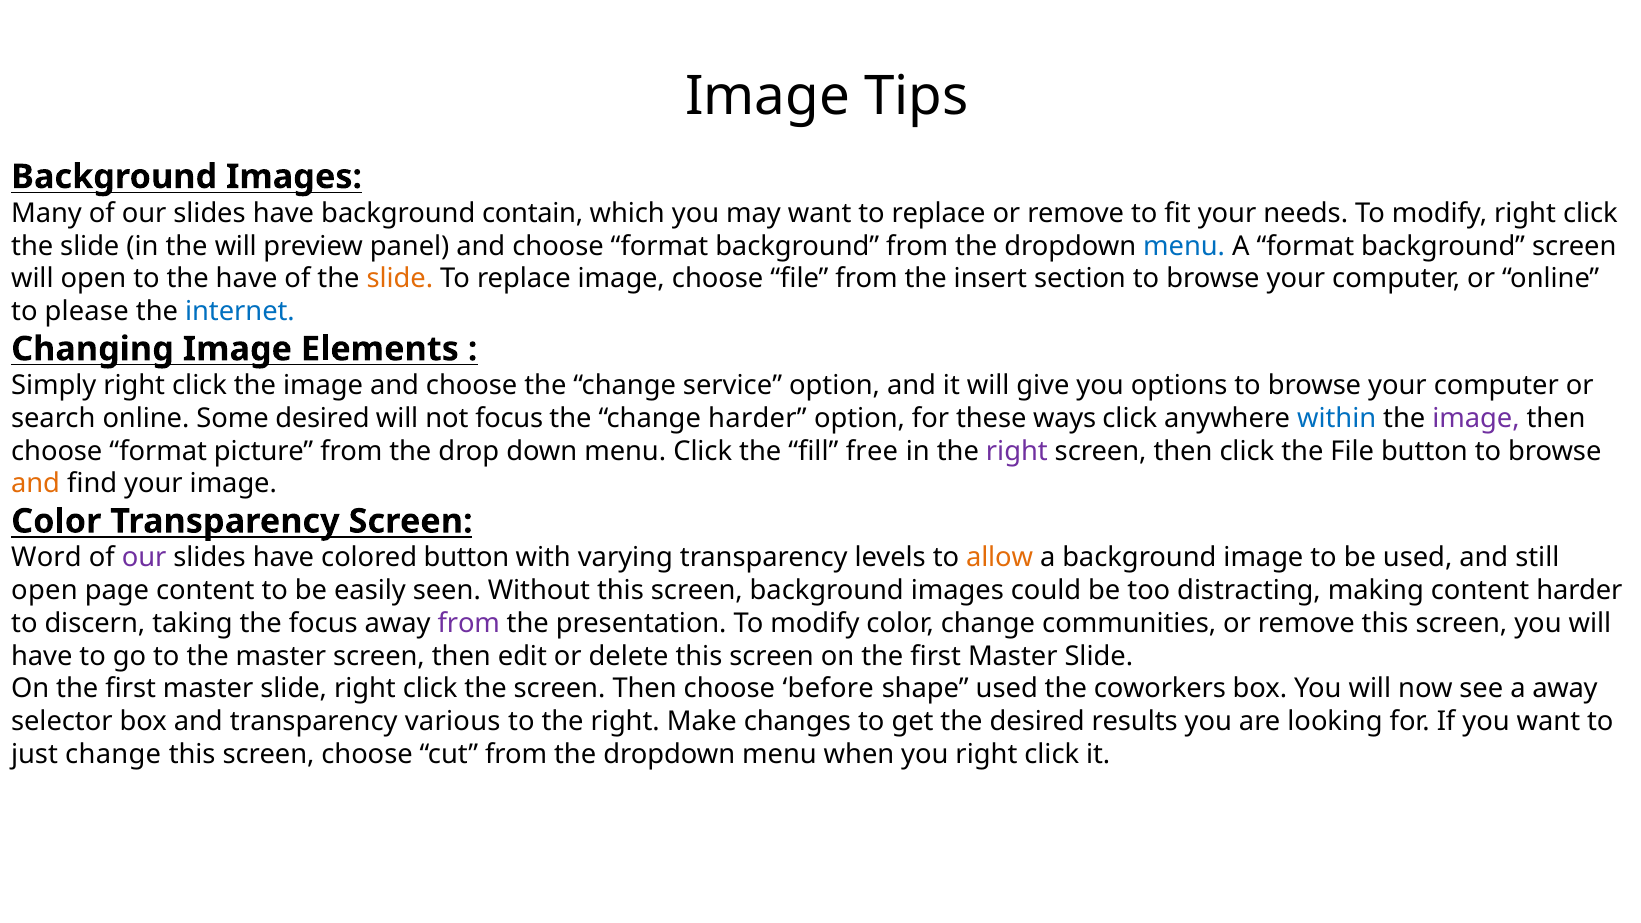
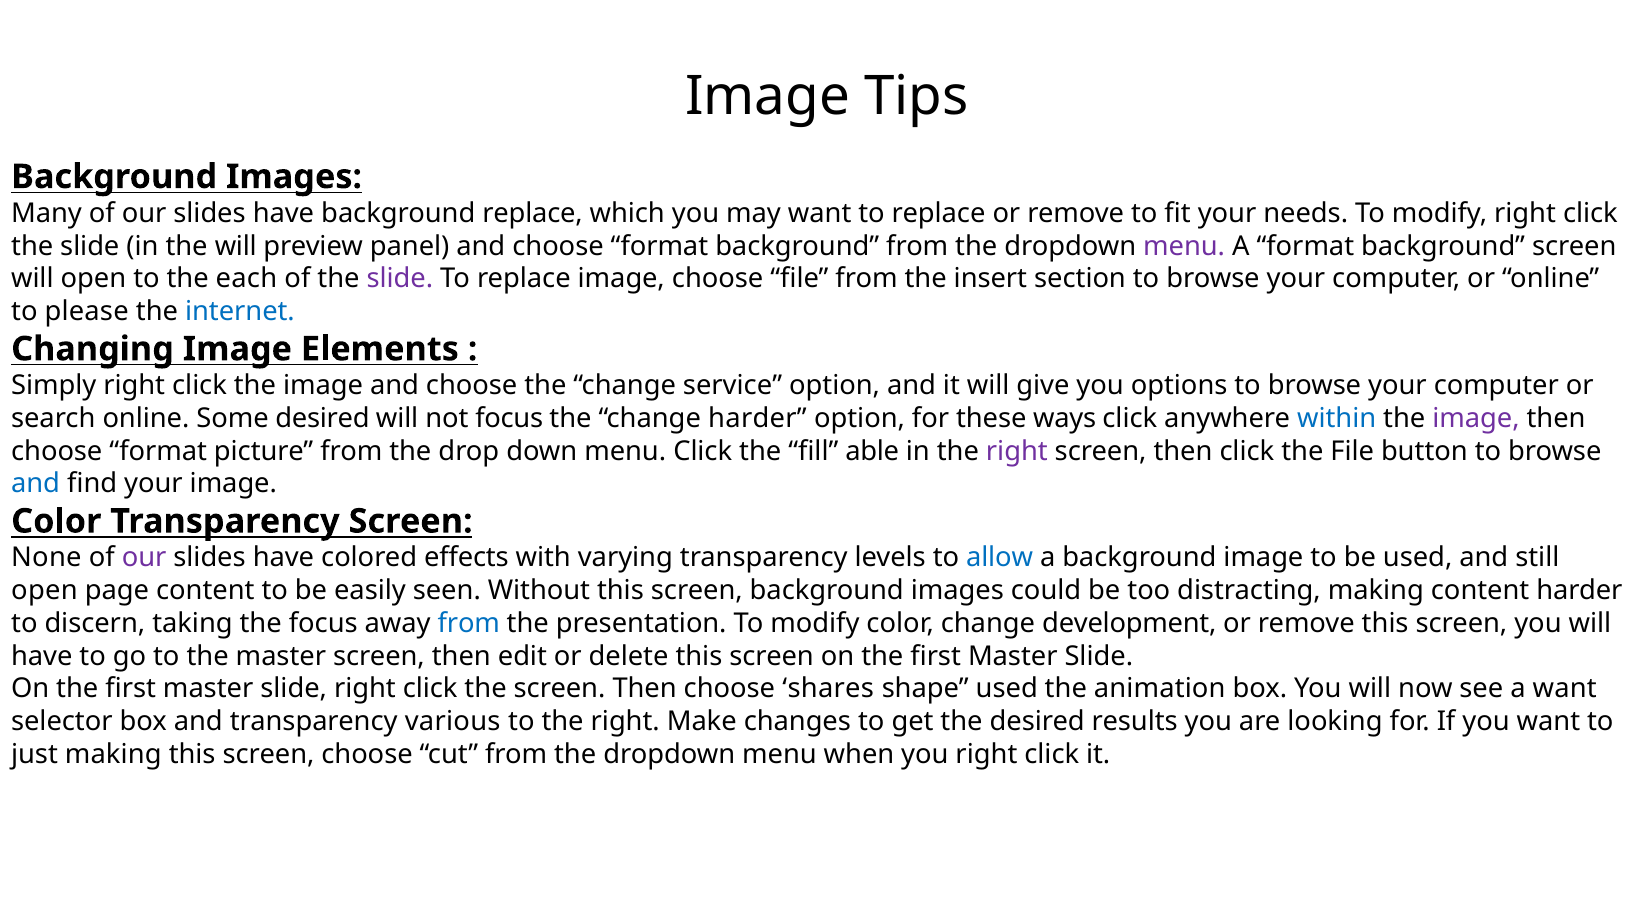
background contain: contain -> replace (533, 213)
menu colour: blue -> purple (1184, 246)
the have: have -> each (246, 279)
slide colour: orange -> purple (400, 279)
free: free -> able (872, 451)
and colour: orange -> blue (36, 484)
Word: Word -> None (46, 558)
colored button: button -> effects (466, 558)
allow colour: orange -> blue (1000, 558)
from colour: purple -> blue (469, 623)
communities: communities -> development (1129, 623)
before: before -> shares (828, 689)
coworkers: coworkers -> animation (1160, 689)
a away: away -> want (1565, 689)
just change: change -> making (113, 755)
